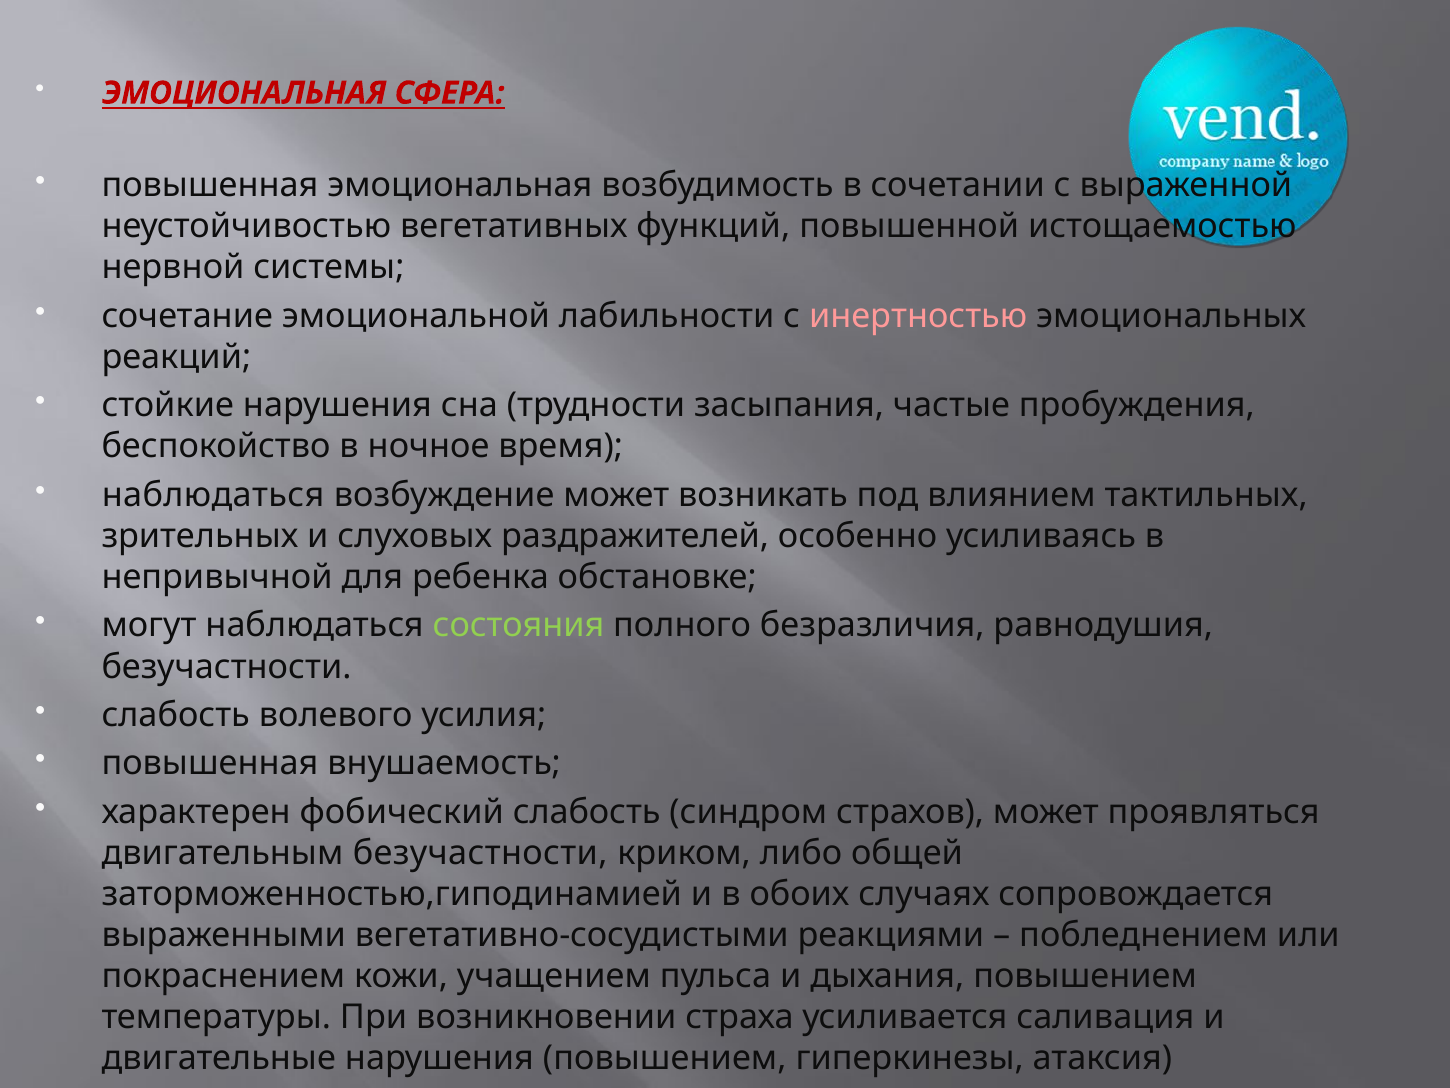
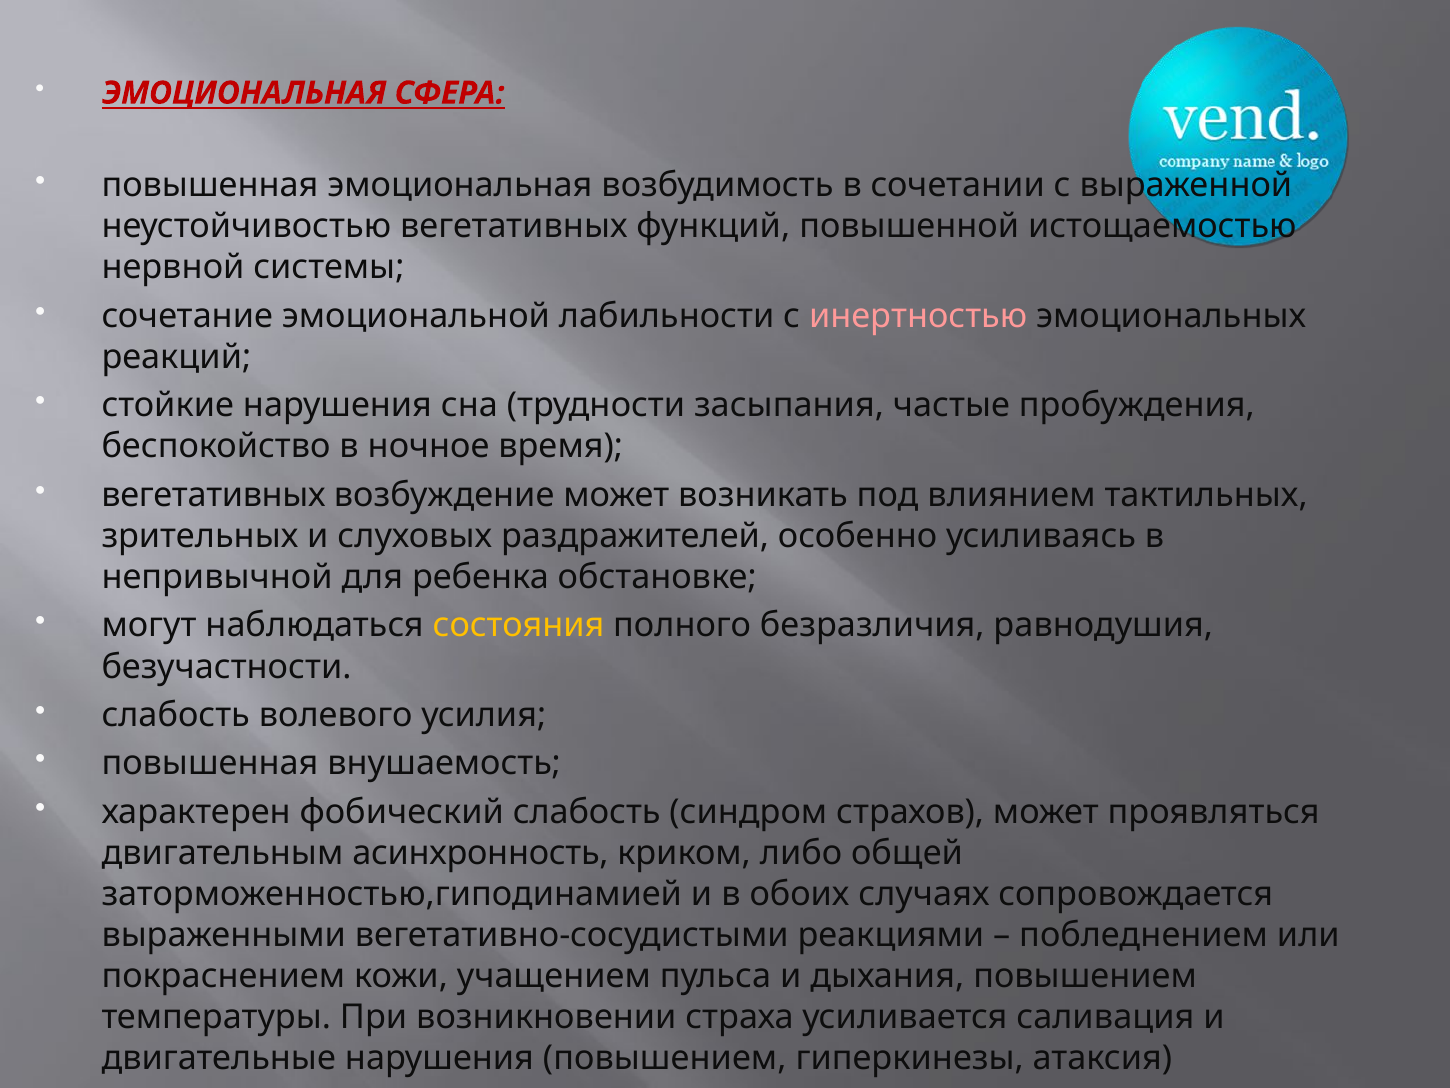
наблюдаться: наблюдаться -> вегетативных (213, 495)
состояния colour: light green -> yellow (519, 625)
двигательным безучастности: безучастности -> асинхронность (480, 853)
